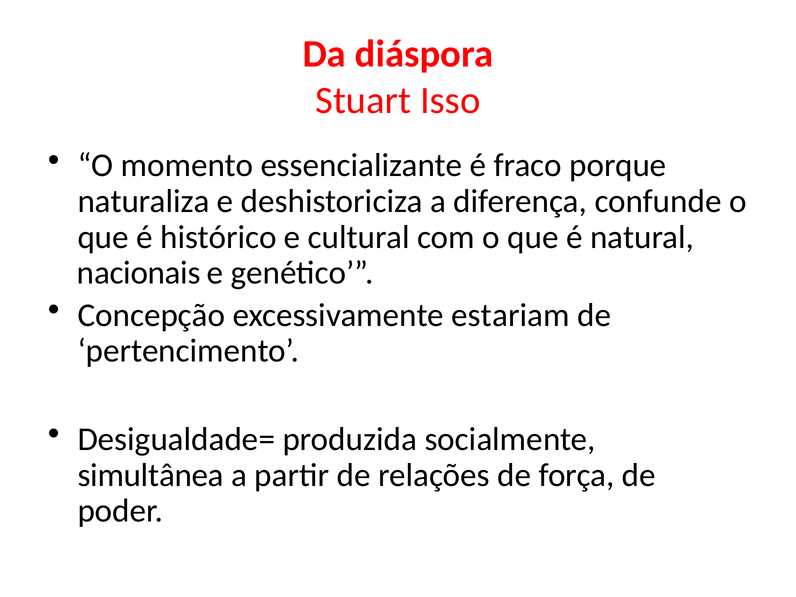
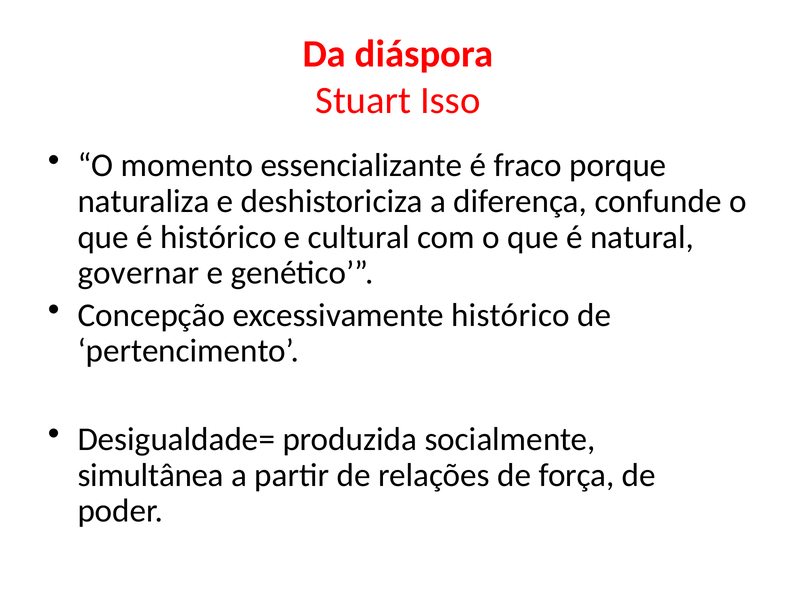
nacionais: nacionais -> governar (139, 273)
excessivamente estariam: estariam -> histórico (510, 315)
